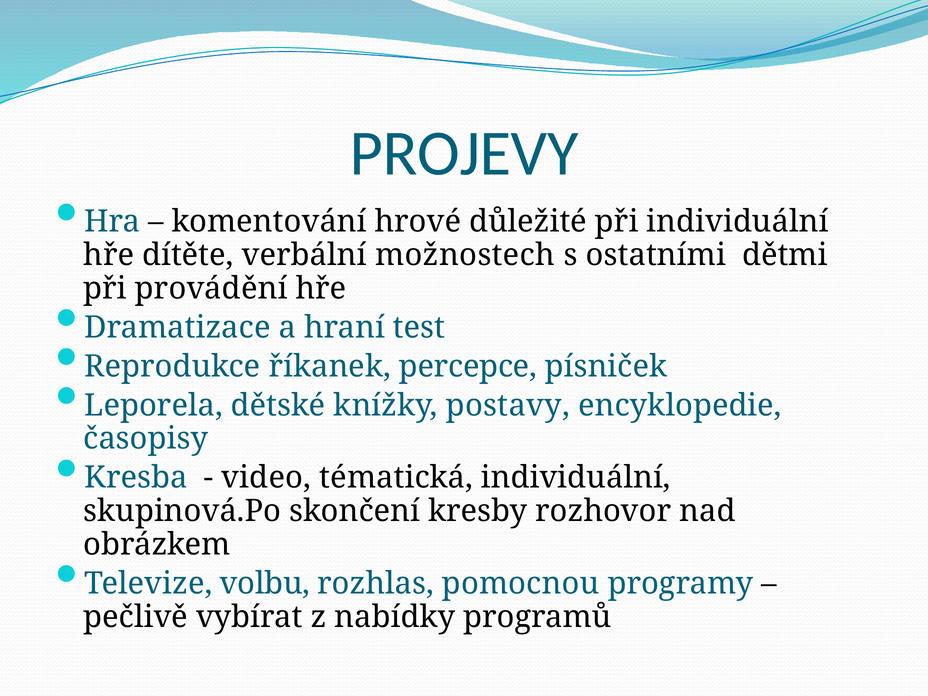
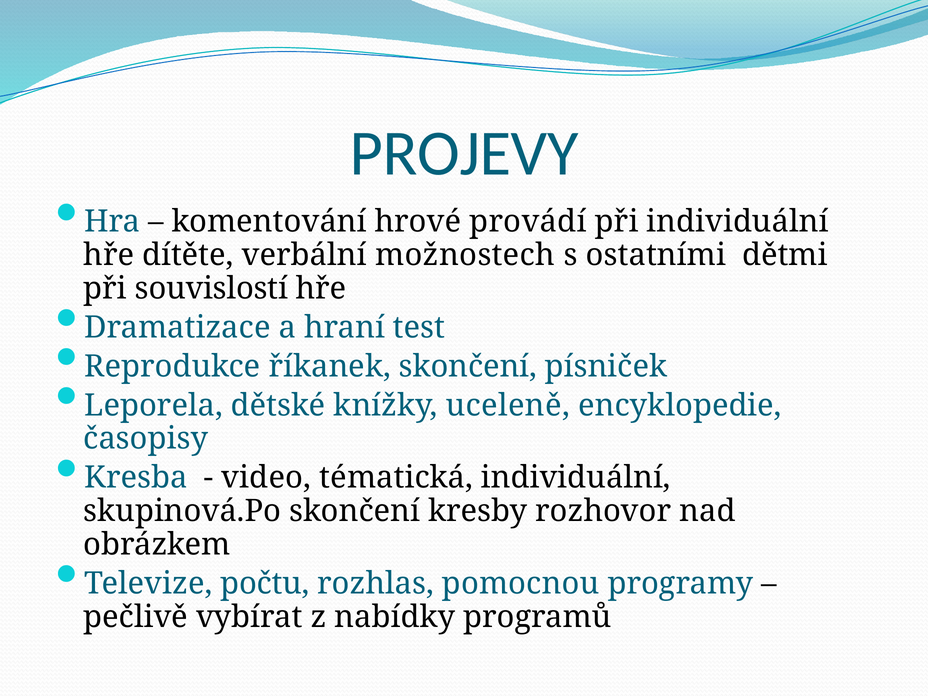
důležité: důležité -> provádí (528, 222)
provádění: provádění -> souvislostí (211, 289)
říkanek percepce: percepce -> skončení (468, 366)
postavy: postavy -> uceleně (508, 405)
volbu: volbu -> počtu (265, 583)
